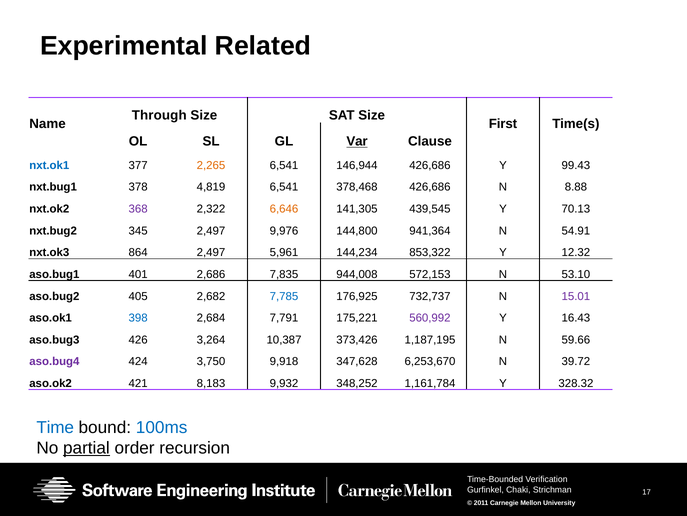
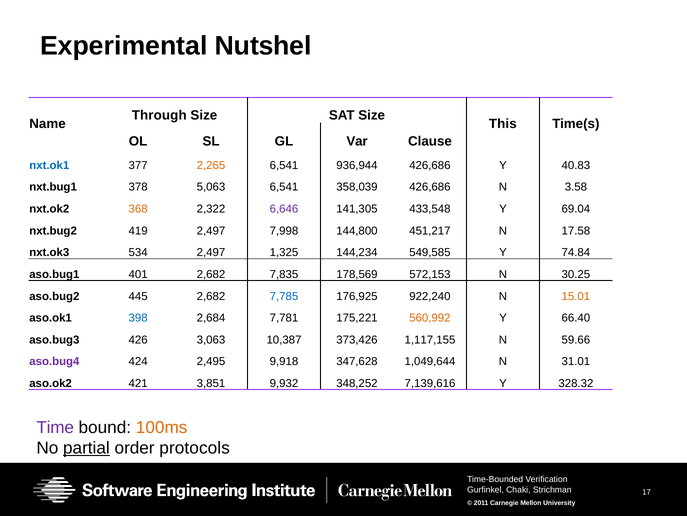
Related: Related -> Nutshel (263, 46)
First: First -> This (503, 123)
Var underline: present -> none (357, 141)
146,944: 146,944 -> 936,944 (357, 165)
99.43: 99.43 -> 40.83 (576, 165)
4,819: 4,819 -> 5,063 (211, 187)
378,468: 378,468 -> 358,039 (357, 187)
8.88: 8.88 -> 3.58 (576, 187)
368 colour: purple -> orange (138, 209)
6,646 colour: orange -> purple (284, 209)
439,545: 439,545 -> 433,548 (430, 209)
70.13: 70.13 -> 69.04 (576, 209)
345: 345 -> 419 (138, 230)
9,976: 9,976 -> 7,998 (284, 230)
941,364: 941,364 -> 451,217 (430, 230)
54.91: 54.91 -> 17.58 (576, 230)
864: 864 -> 534 (138, 252)
5,961: 5,961 -> 1,325 (284, 252)
853,322: 853,322 -> 549,585 (430, 252)
12.32: 12.32 -> 74.84 (576, 252)
401 2,686: 2,686 -> 2,682 (211, 274)
944,008: 944,008 -> 178,569 (357, 274)
53.10: 53.10 -> 30.25 (576, 274)
405: 405 -> 445 (138, 296)
732,737: 732,737 -> 922,240 (430, 296)
15.01 colour: purple -> orange (576, 296)
7,791: 7,791 -> 7,781 (284, 318)
560,992 colour: purple -> orange (430, 318)
16.43: 16.43 -> 66.40 (576, 318)
3,264: 3,264 -> 3,063 (211, 339)
1,187,195: 1,187,195 -> 1,117,155 (430, 339)
3,750: 3,750 -> 2,495 (211, 361)
6,253,670: 6,253,670 -> 1,049,644 (430, 361)
39.72: 39.72 -> 31.01 (576, 361)
8,183: 8,183 -> 3,851 (211, 383)
1,161,784: 1,161,784 -> 7,139,616 (430, 383)
Time colour: blue -> purple (55, 427)
100ms colour: blue -> orange (162, 427)
recursion: recursion -> protocols (195, 448)
